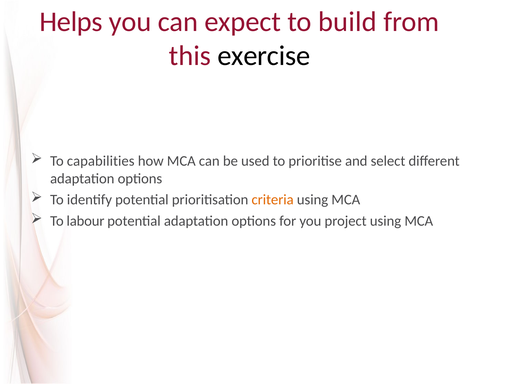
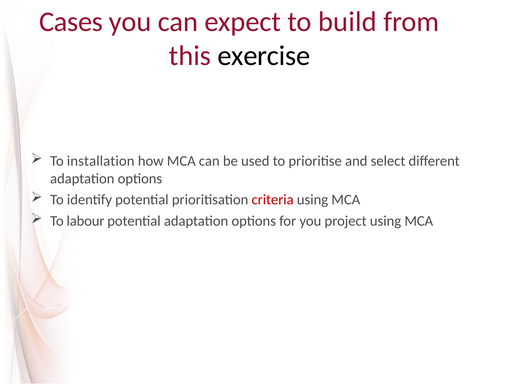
Helps: Helps -> Cases (71, 22)
capabilities: capabilities -> installation (101, 161)
criteria colour: orange -> red (273, 200)
